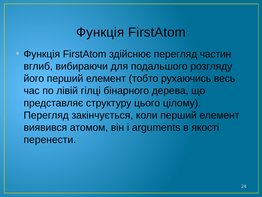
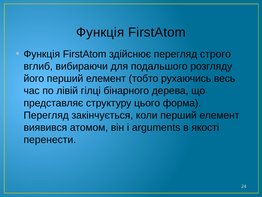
частин: частин -> строго (215, 54)
цілому: цілому -> форма (182, 103)
